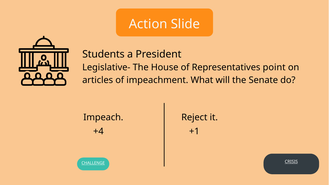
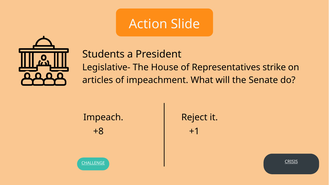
point: point -> strike (274, 67)
+4: +4 -> +8 (98, 131)
